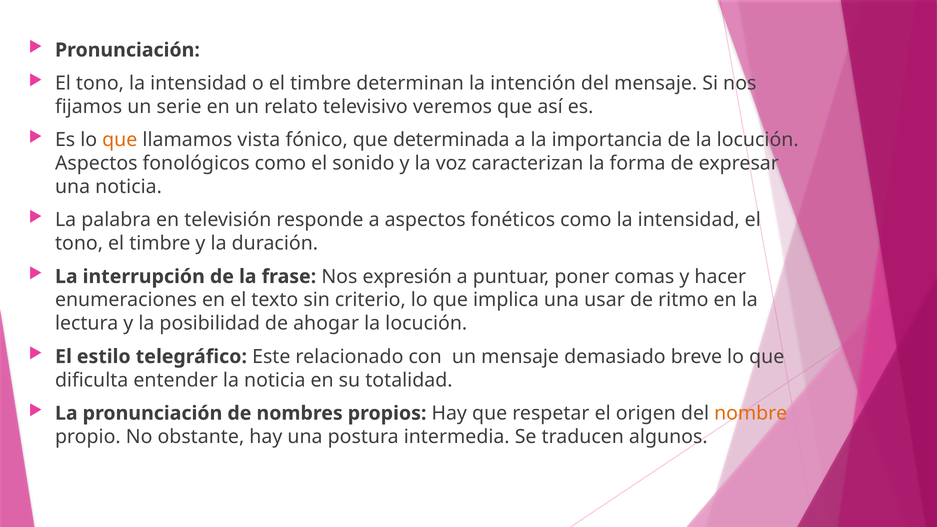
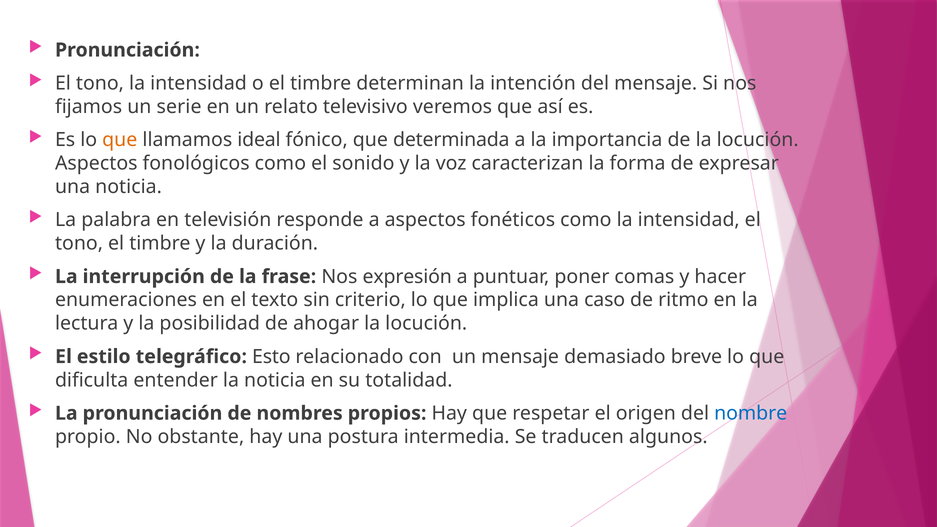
vista: vista -> ideal (259, 140)
usar: usar -> caso (605, 300)
Este: Este -> Esto (271, 357)
nombre colour: orange -> blue (751, 413)
